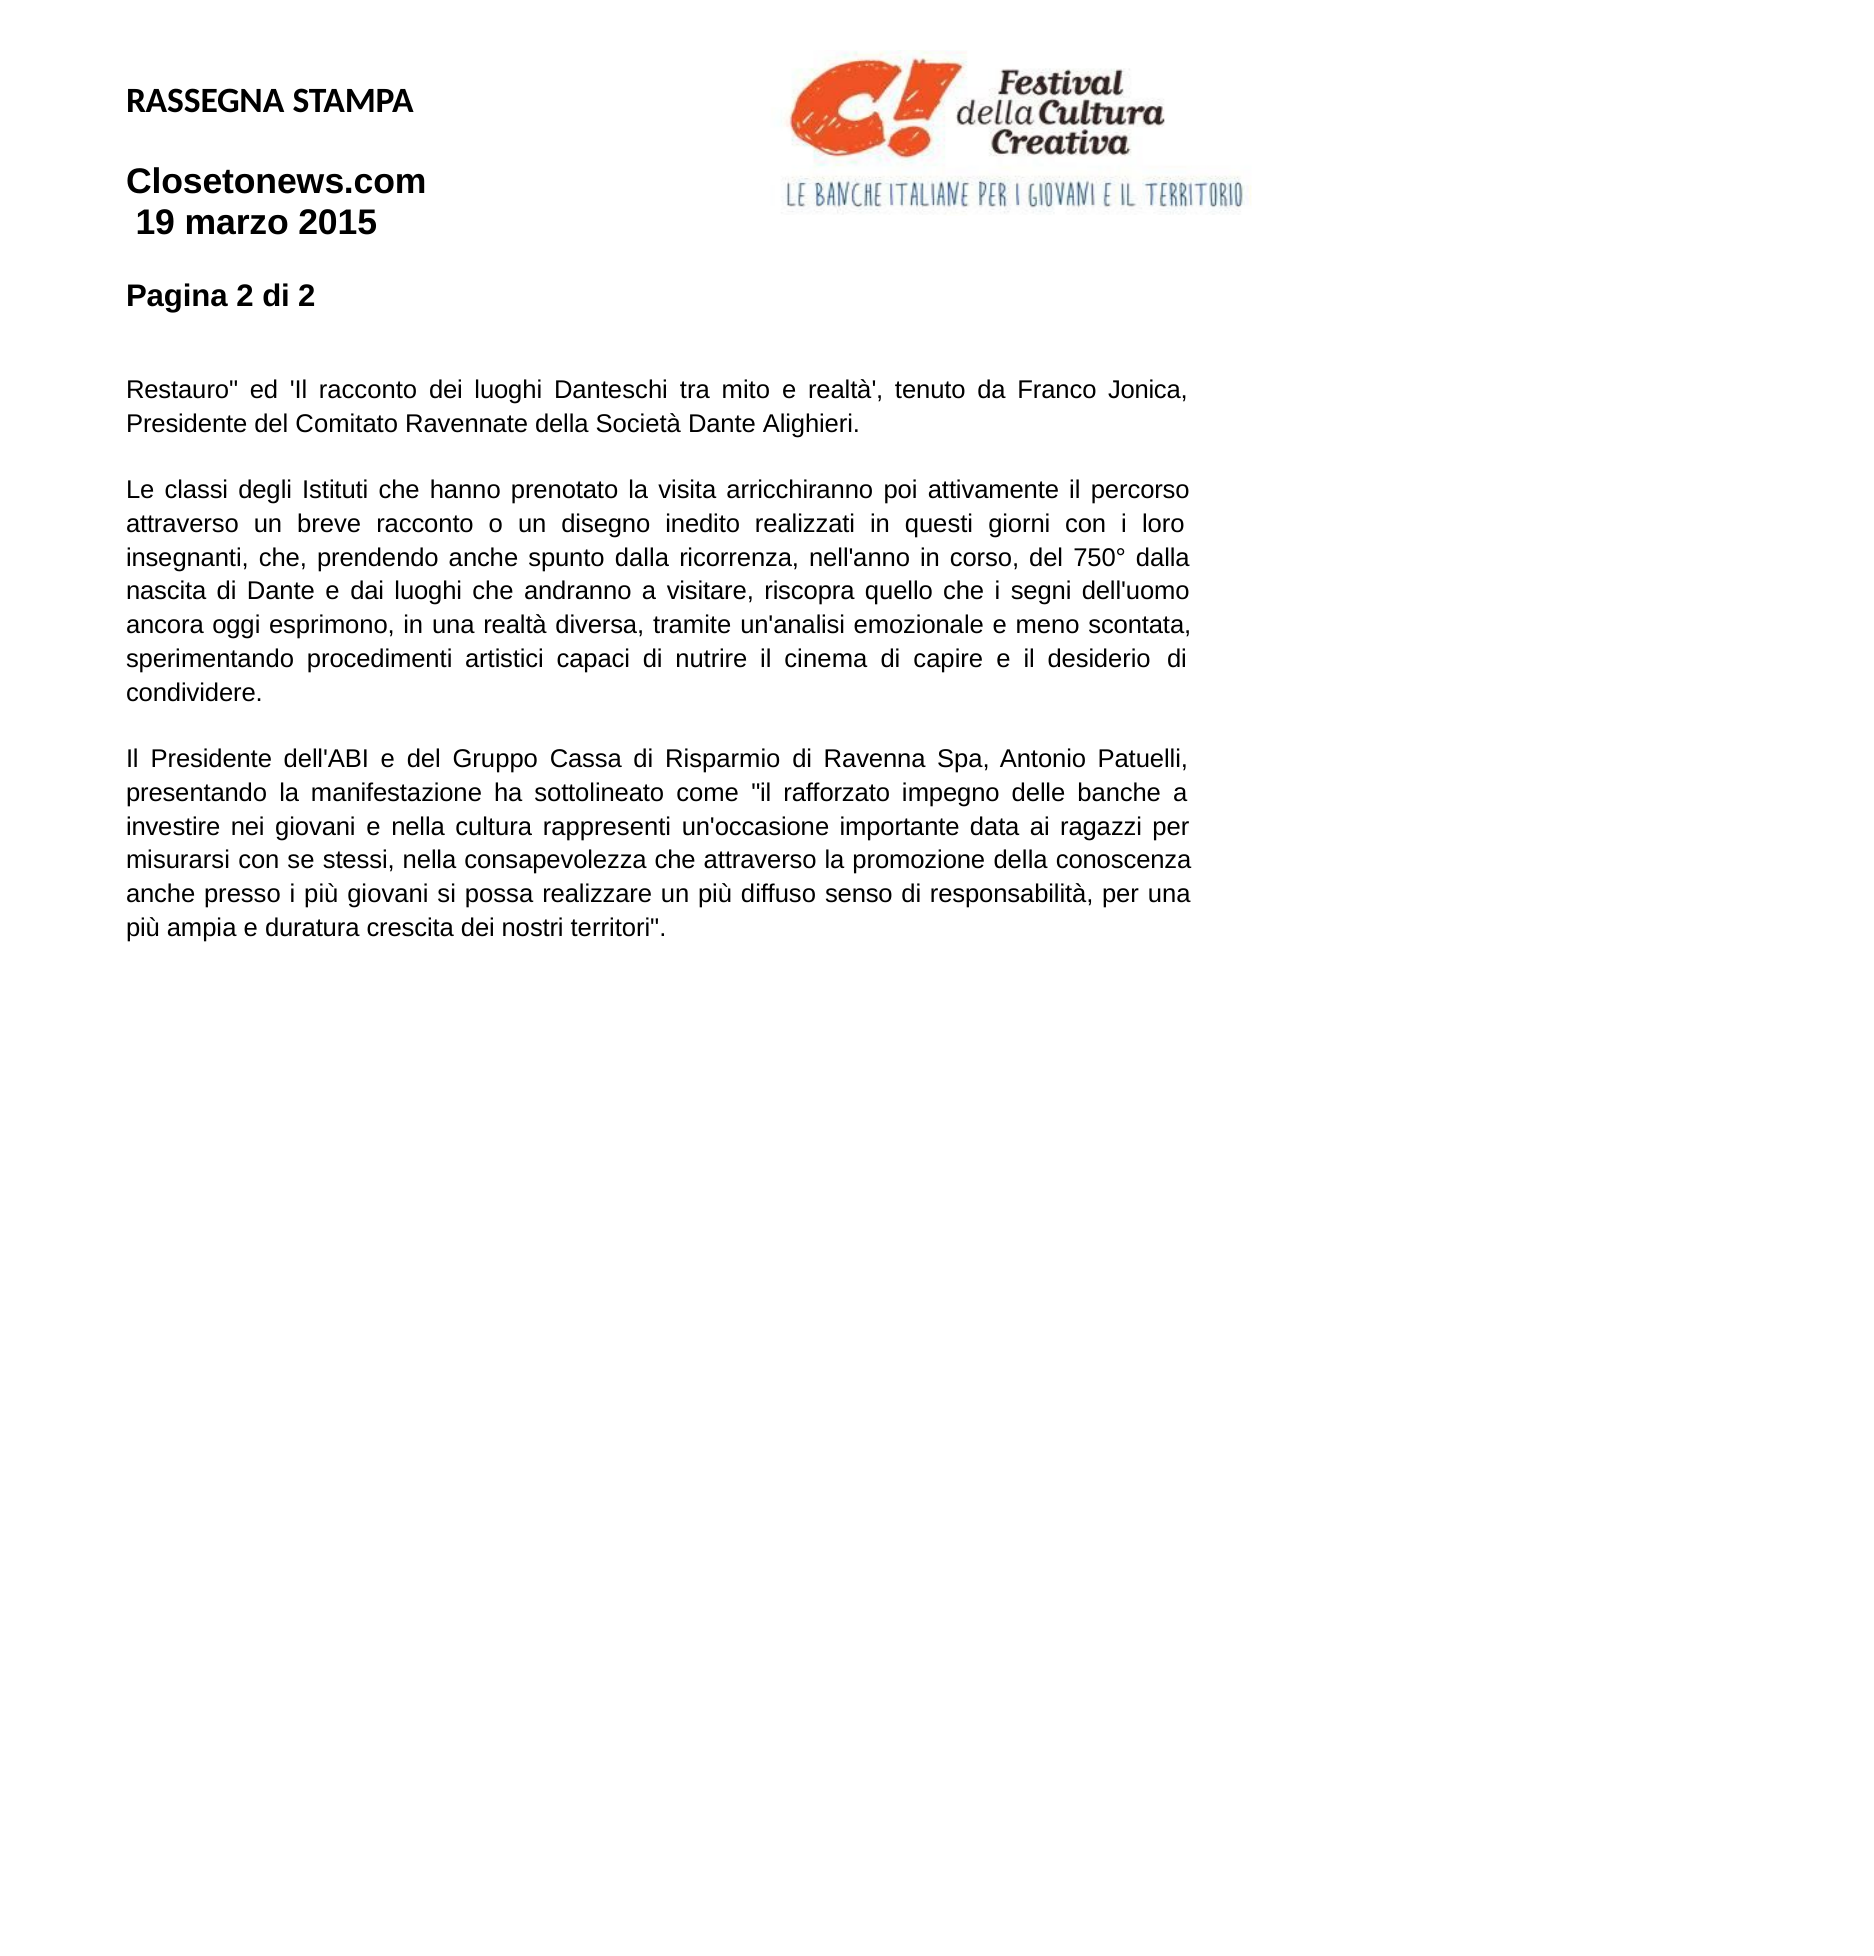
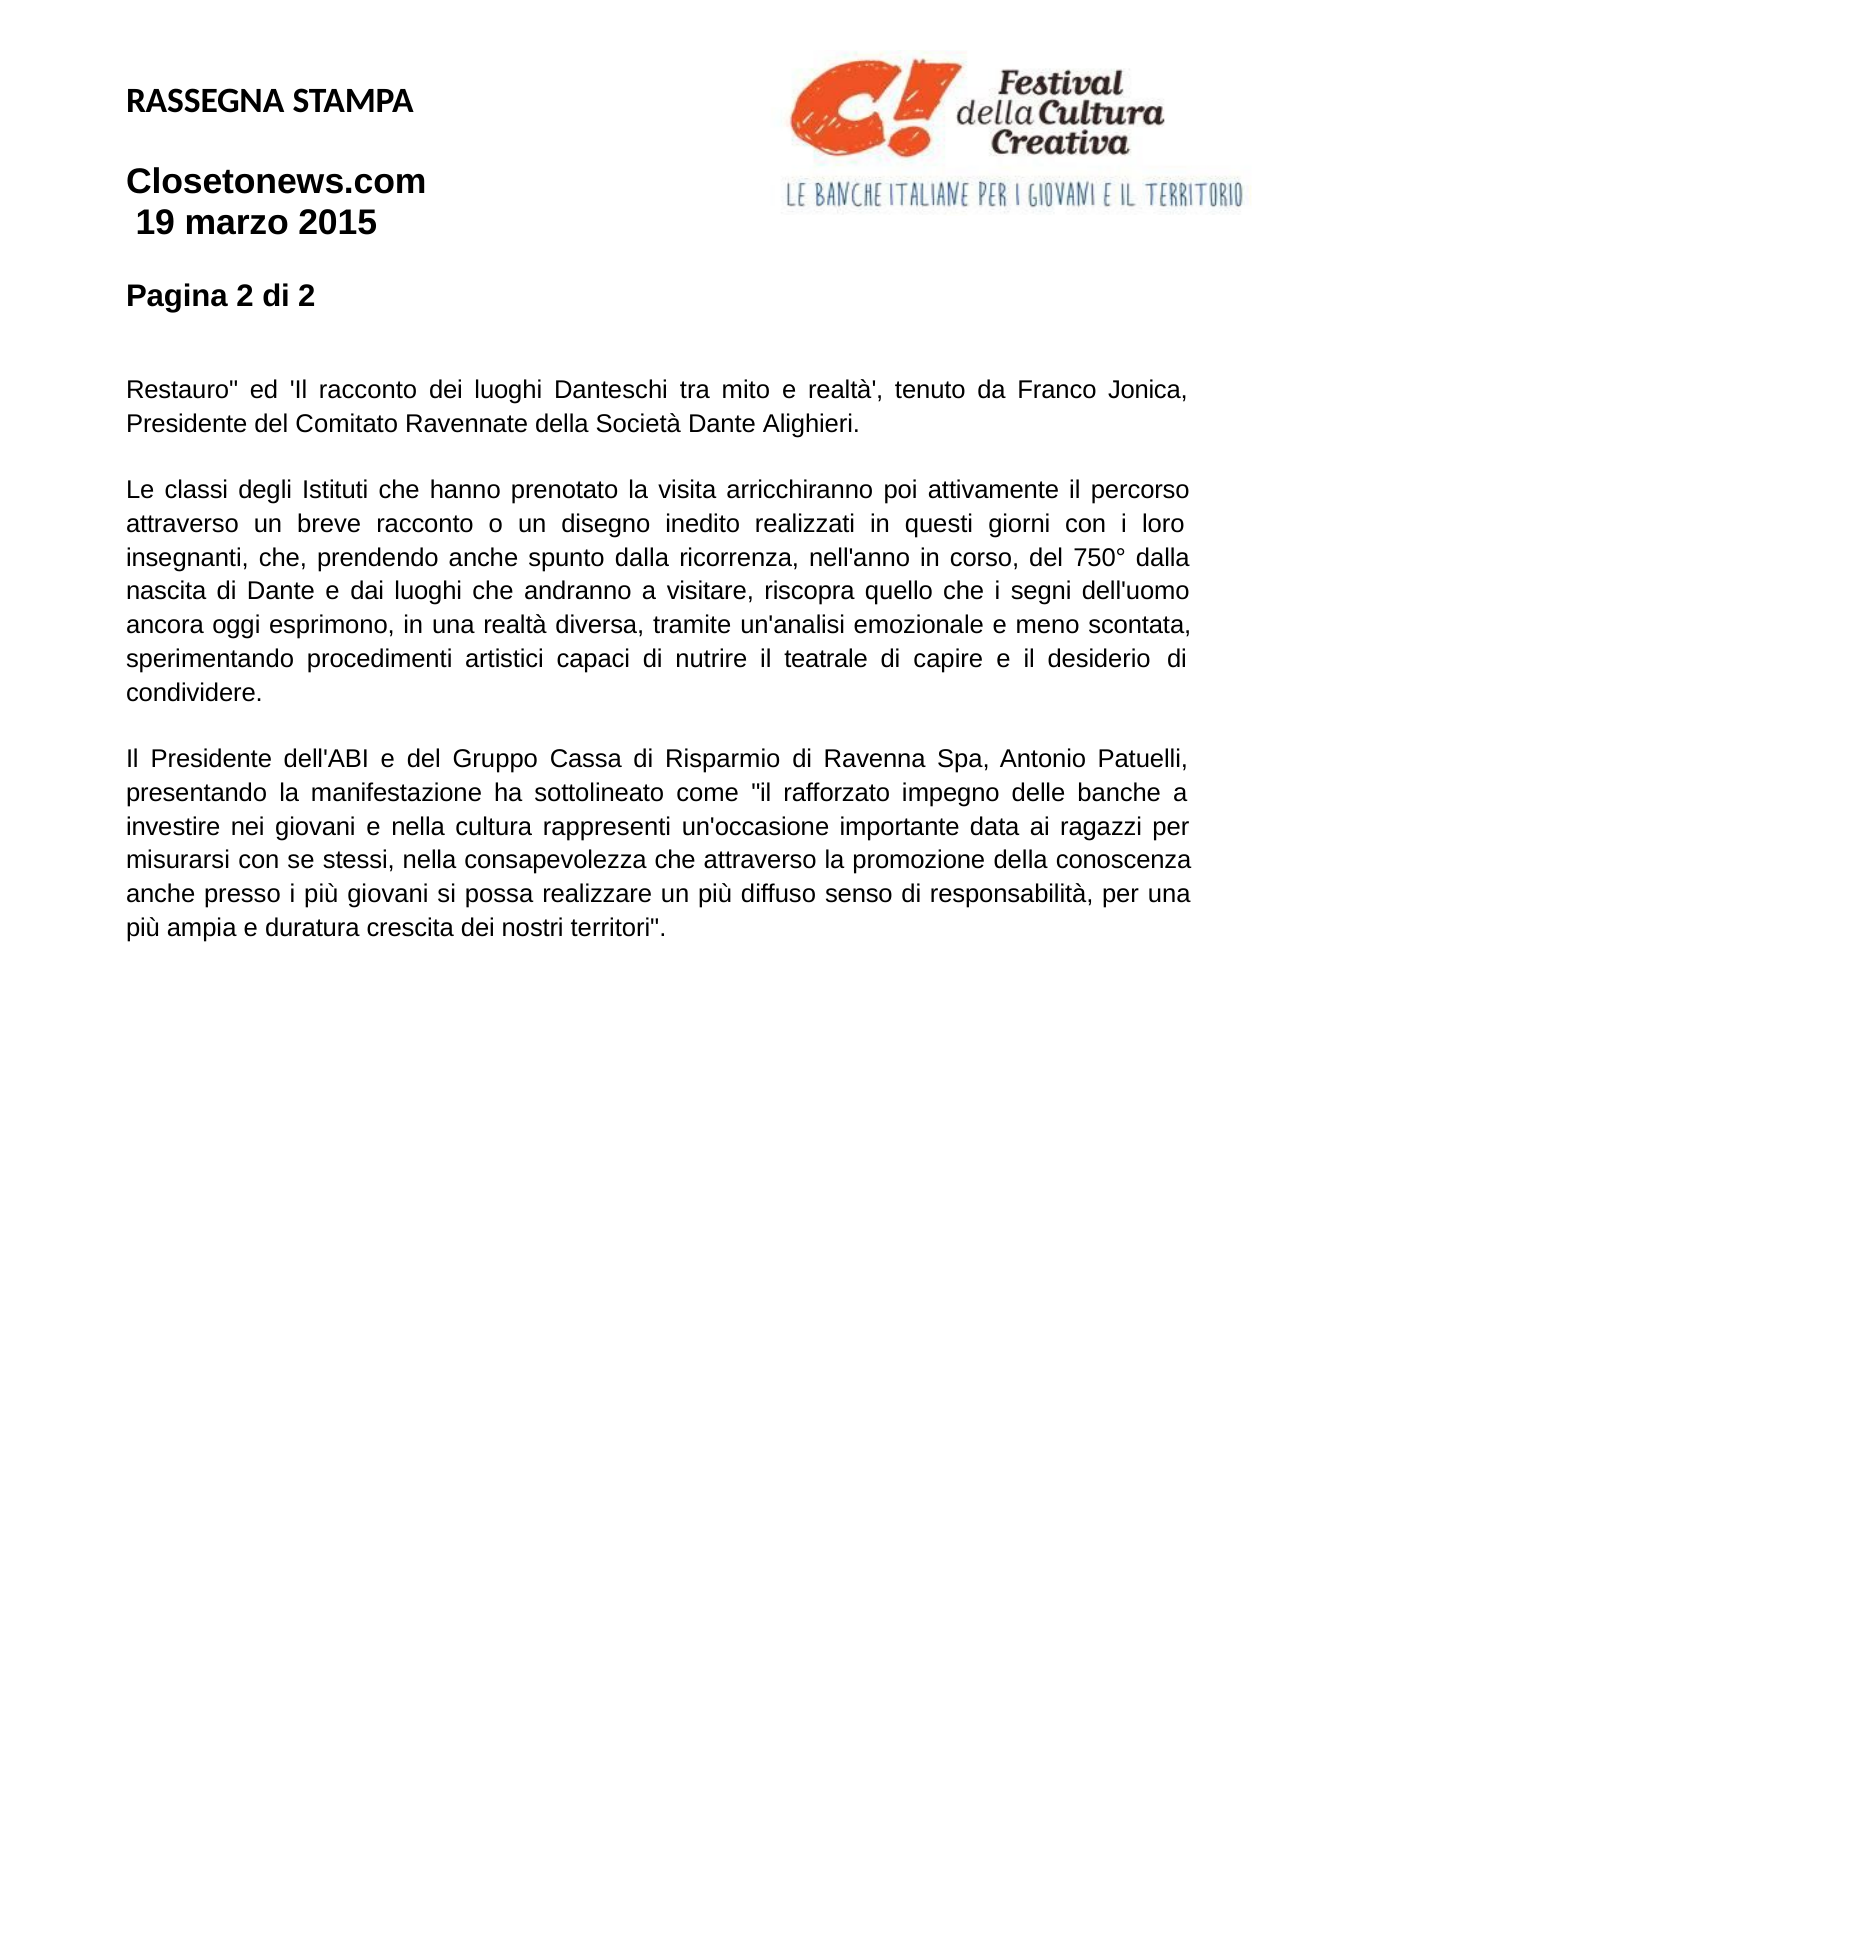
cinema: cinema -> teatrale (826, 659)
